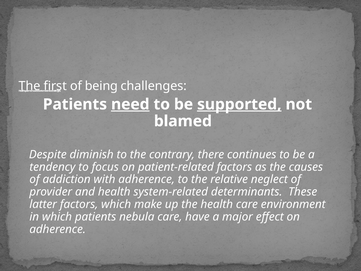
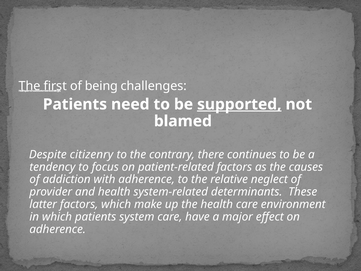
need underline: present -> none (130, 104)
diminish: diminish -> citizenry (92, 154)
nebula: nebula -> system (137, 217)
